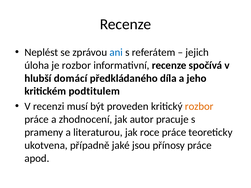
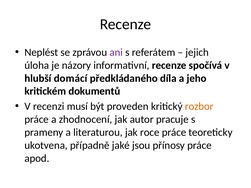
ani colour: blue -> purple (116, 52)
je rozbor: rozbor -> názory (77, 65)
podtitulem: podtitulem -> dokumentů (94, 91)
